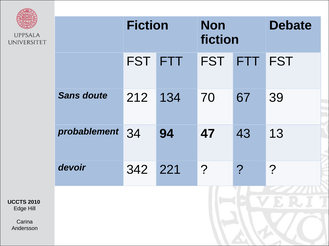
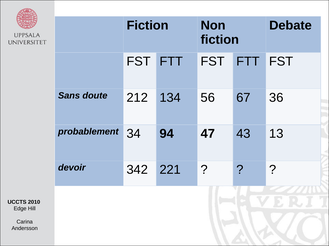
70: 70 -> 56 (208, 98)
39: 39 -> 36 (276, 98)
